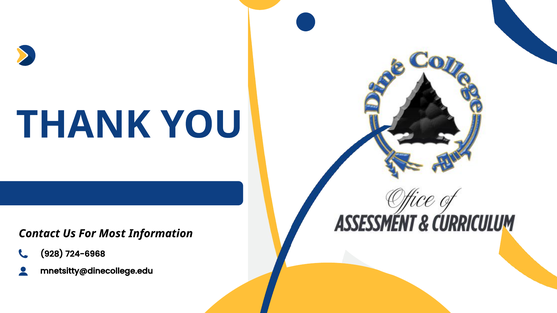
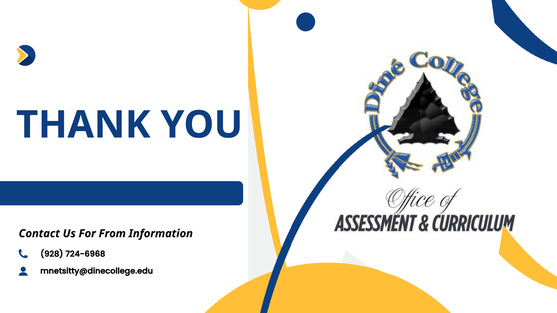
Most: Most -> From (112, 234)
